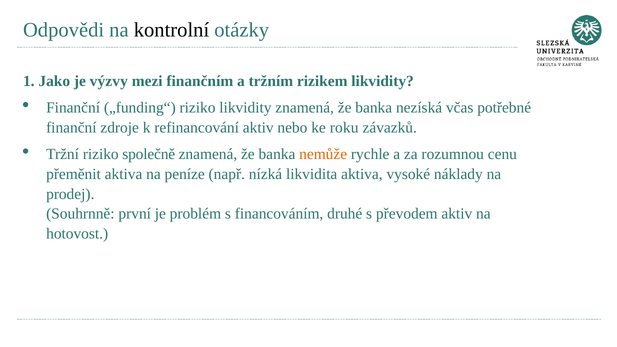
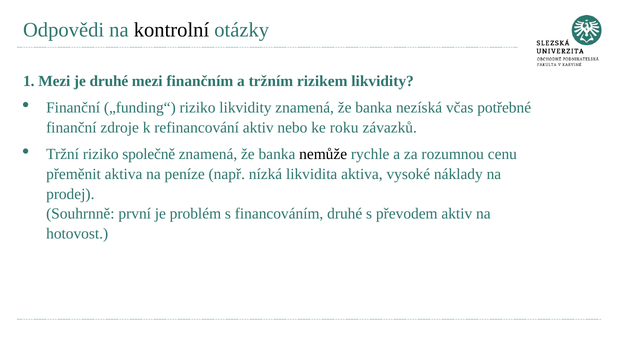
1 Jako: Jako -> Mezi (54, 81)
je výzvy: výzvy -> druhé (109, 81)
nemůže colour: orange -> black (323, 154)
